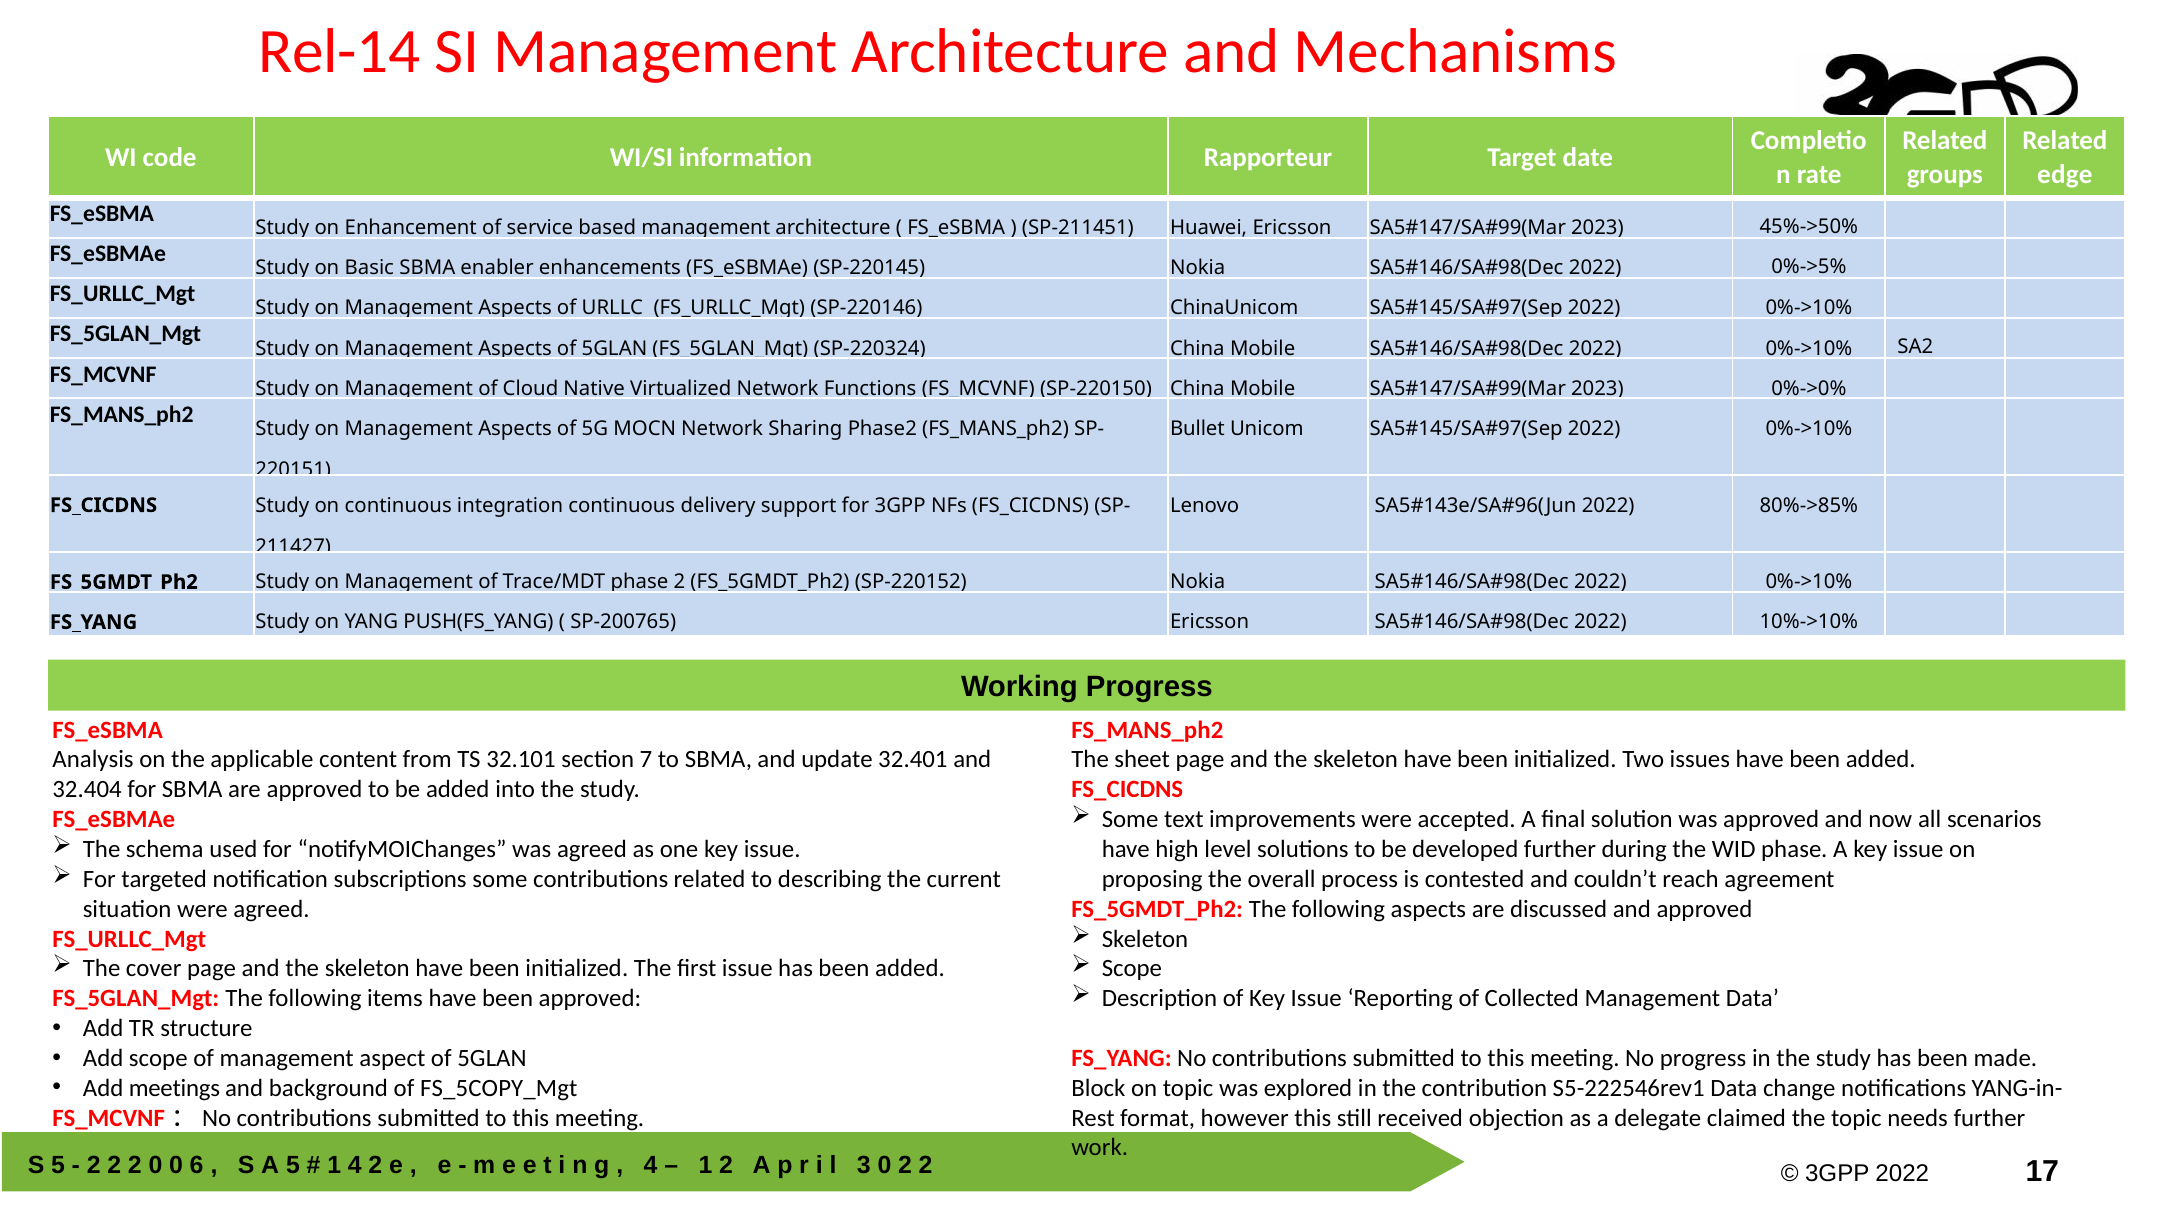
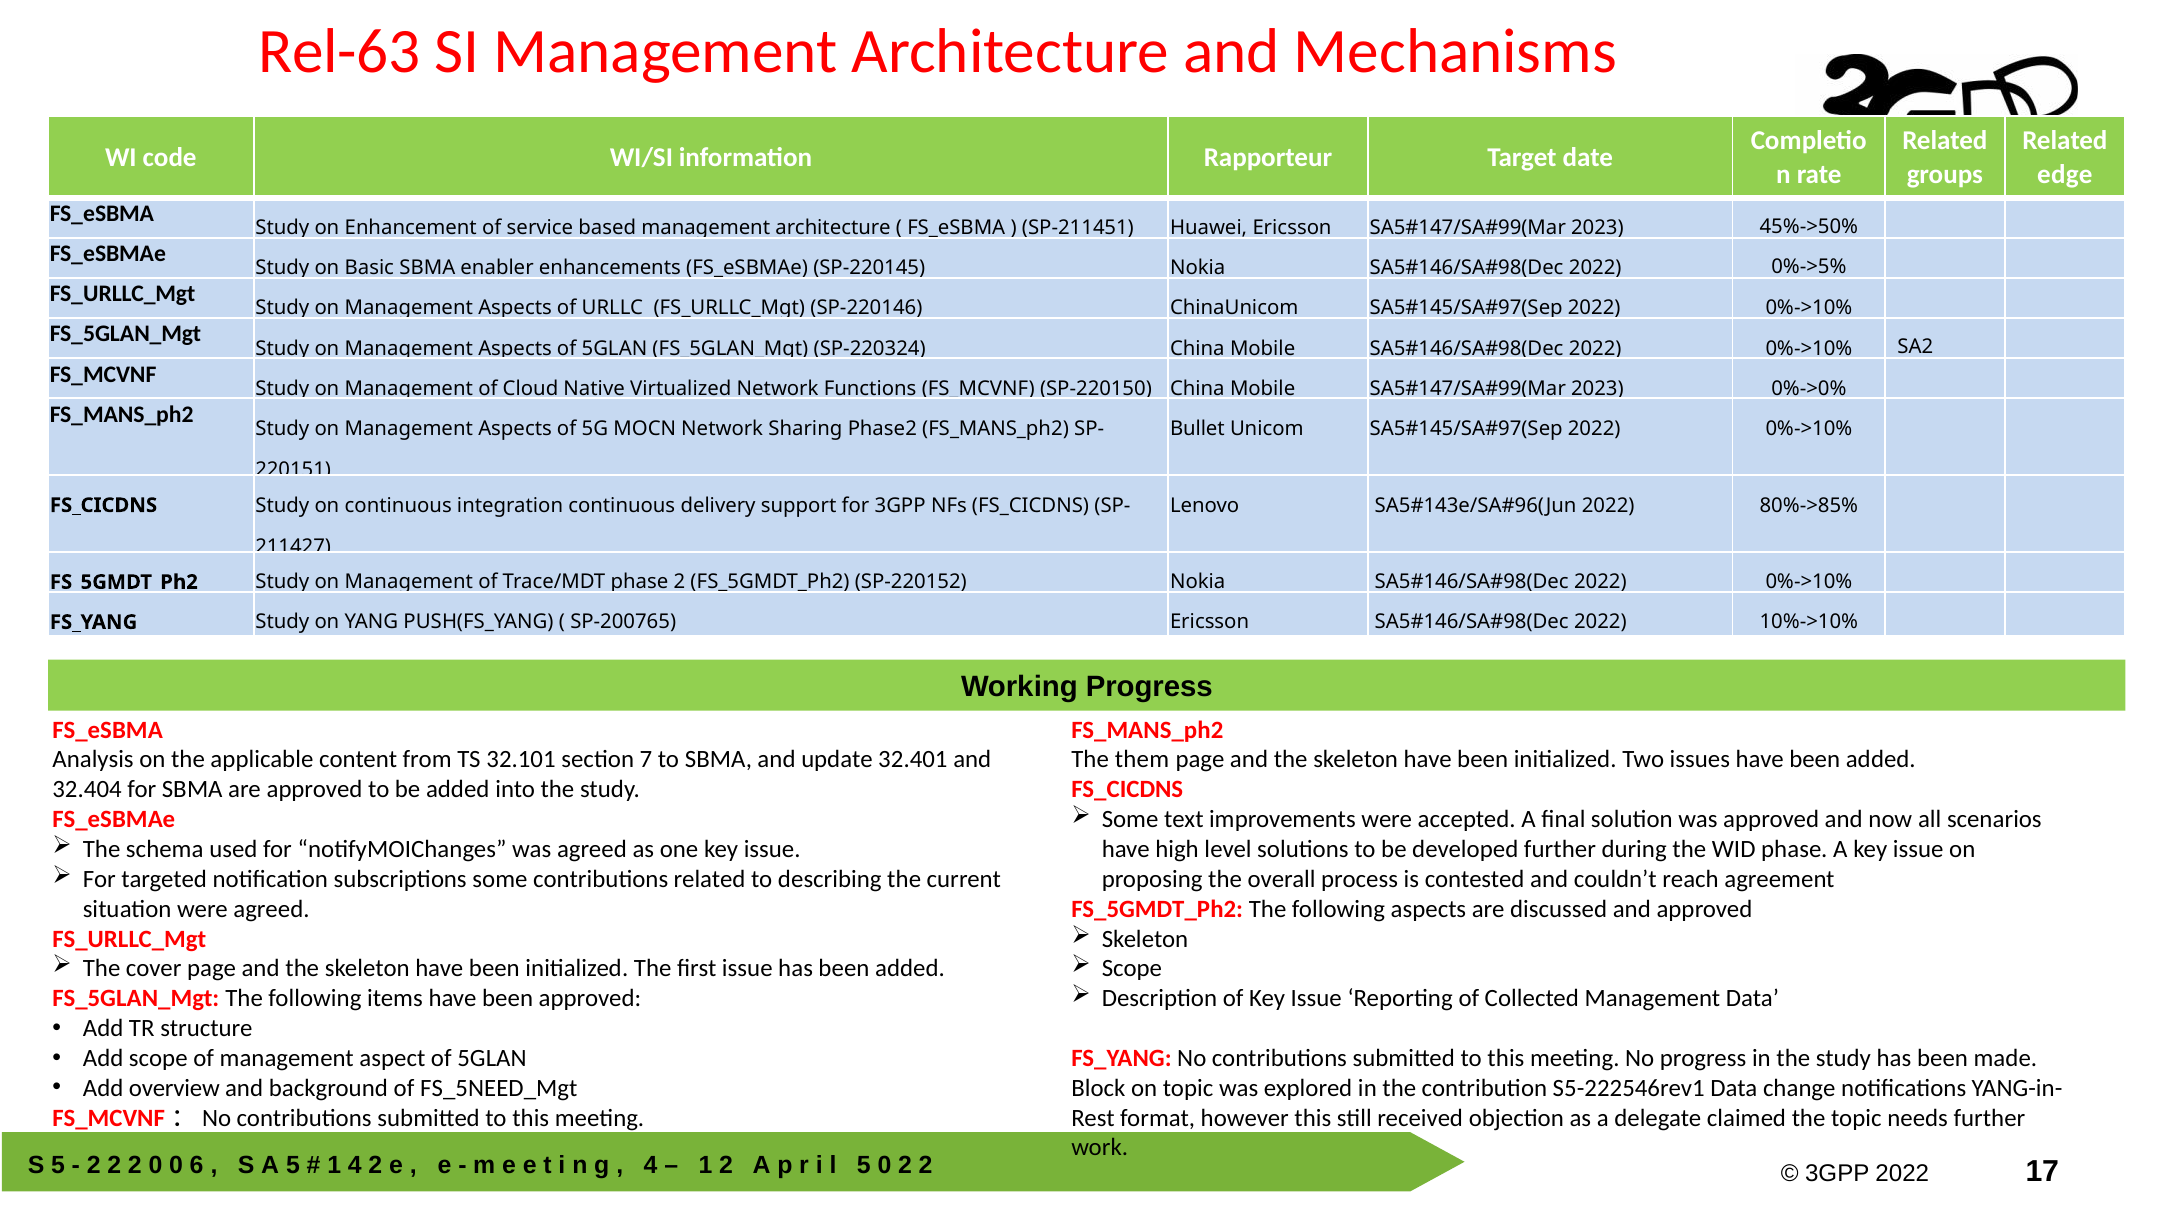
Rel-14: Rel-14 -> Rel-63 (339, 51)
sheet: sheet -> them (1142, 759)
meetings: meetings -> overview (174, 1088)
FS_5COPY_Mgt: FS_5COPY_Mgt -> FS_5NEED_Mgt (499, 1088)
3: 3 -> 5 (864, 1164)
